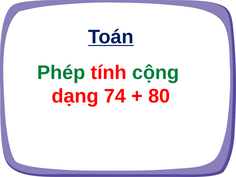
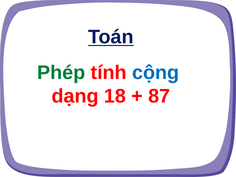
cộng colour: green -> blue (156, 73)
74: 74 -> 18 (115, 96)
80: 80 -> 87 (159, 96)
